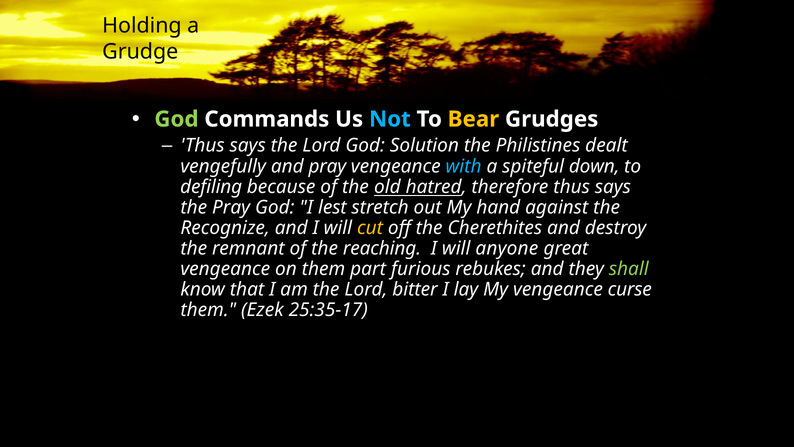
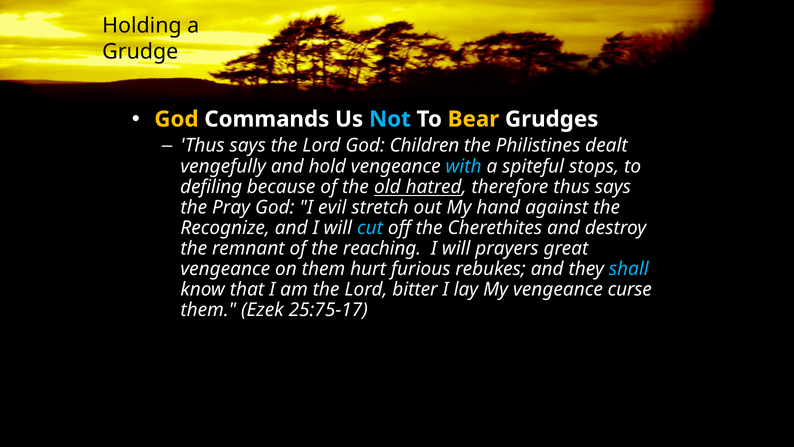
God colour: light green -> yellow (176, 119)
Solution: Solution -> Children (424, 146)
and pray: pray -> hold (327, 166)
down: down -> stops (594, 166)
lest: lest -> evil (332, 207)
cut colour: yellow -> light blue (370, 228)
anyone: anyone -> prayers (507, 248)
part: part -> hurt (368, 269)
shall colour: light green -> light blue (629, 269)
25:35-17: 25:35-17 -> 25:75-17 (328, 310)
